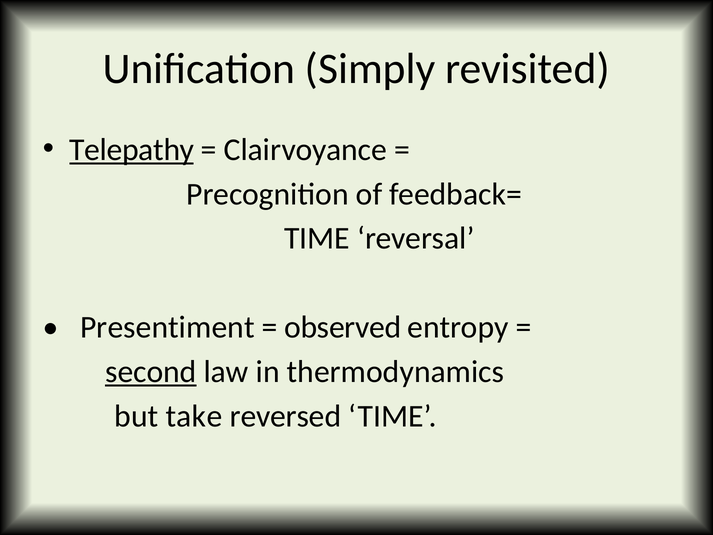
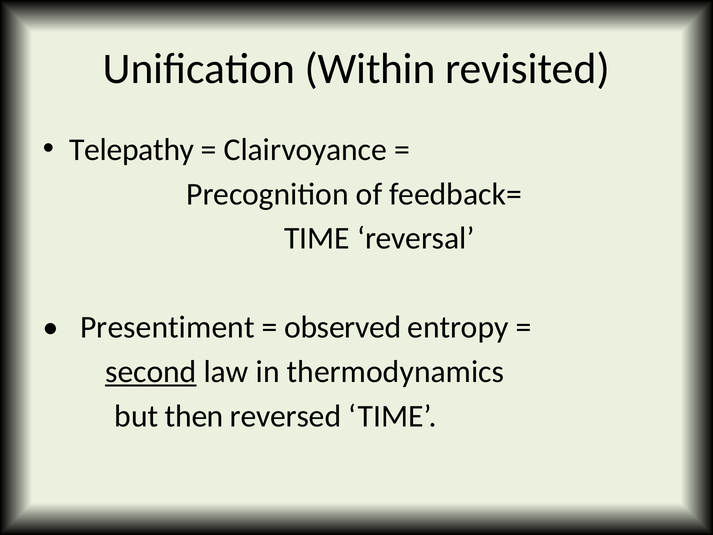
Simply: Simply -> Within (370, 69)
Telepathy underline: present -> none (132, 150)
take: take -> then (194, 416)
